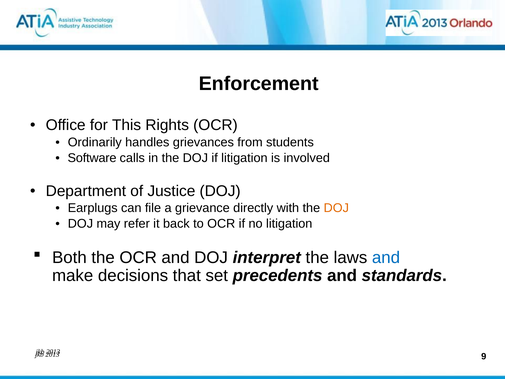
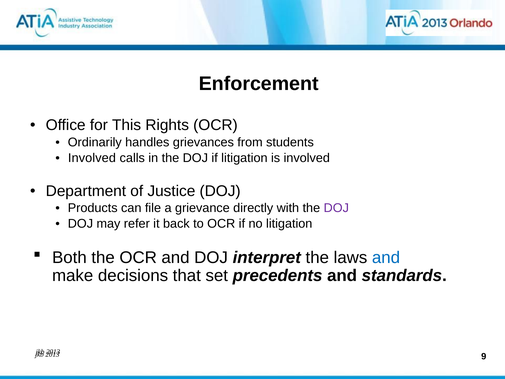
Software: Software -> Involved (92, 158)
Earplugs: Earplugs -> Products (93, 208)
DOJ colour: orange -> purple (336, 208)
